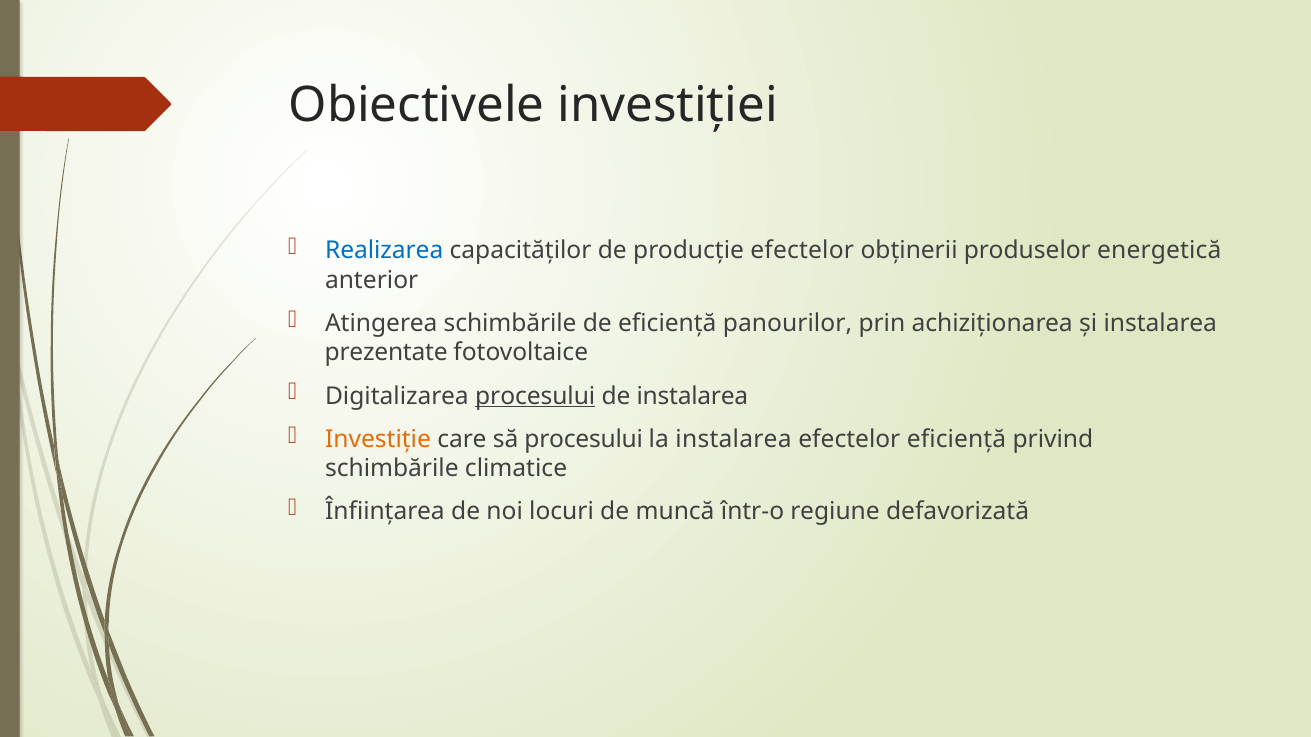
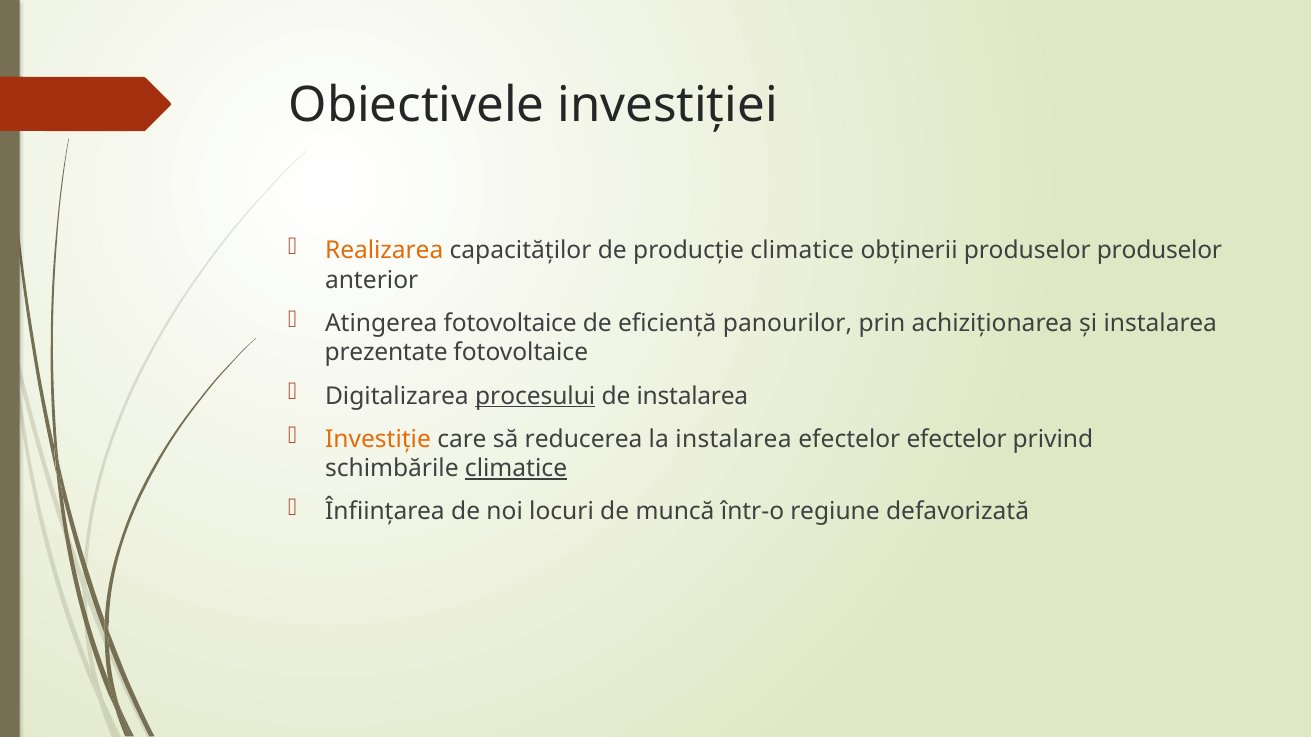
Realizarea colour: blue -> orange (384, 251)
producție efectelor: efectelor -> climatice (802, 251)
produselor energetică: energetică -> produselor (1159, 251)
Atingerea schimbările: schimbările -> fotovoltaice (510, 323)
să procesului: procesului -> reducerea (584, 439)
efectelor eficiență: eficiență -> efectelor (957, 439)
climatice underline: none -> present (516, 469)
